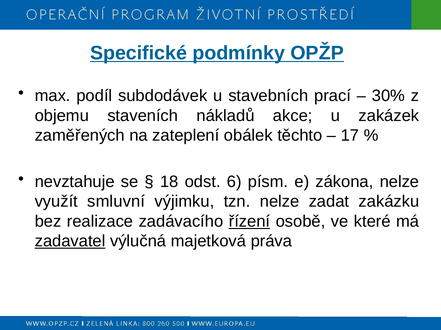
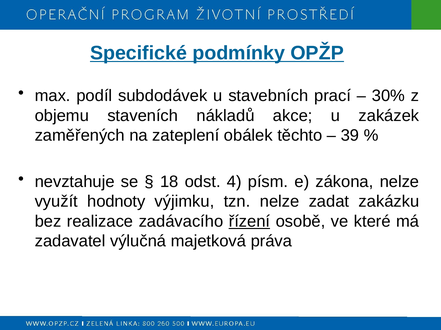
17: 17 -> 39 (350, 136)
6: 6 -> 4 (234, 182)
smluvní: smluvní -> hodnoty (116, 202)
zadavatel underline: present -> none (70, 242)
